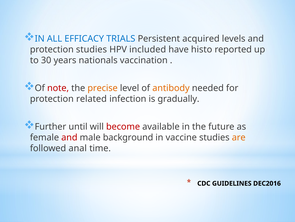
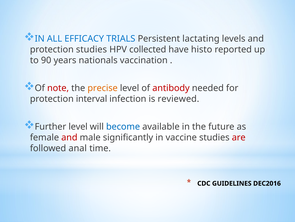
acquired: acquired -> lactating (201, 39)
included: included -> collected (148, 49)
30: 30 -> 90 (46, 60)
antibody colour: orange -> red (171, 88)
related: related -> interval (92, 99)
gradually: gradually -> reviewed (178, 99)
Further until: until -> level (78, 126)
become colour: red -> blue (123, 126)
background: background -> significantly (128, 137)
are colour: orange -> red (239, 137)
